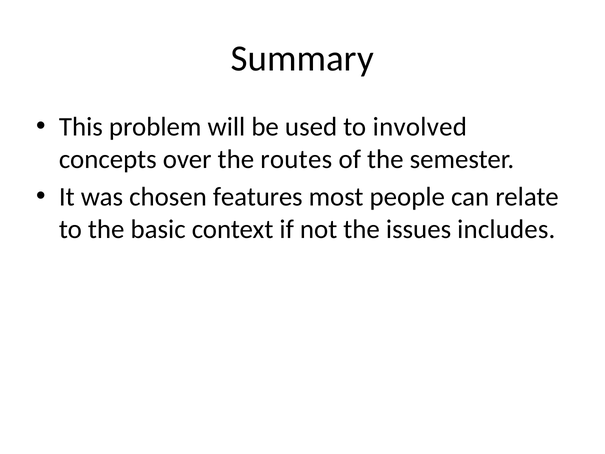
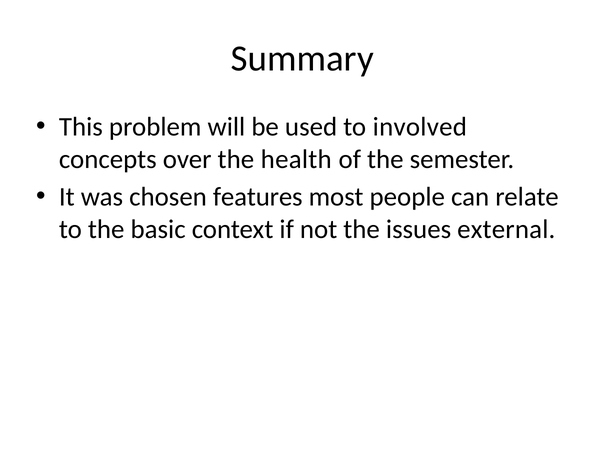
routes: routes -> health (296, 159)
includes: includes -> external (506, 229)
